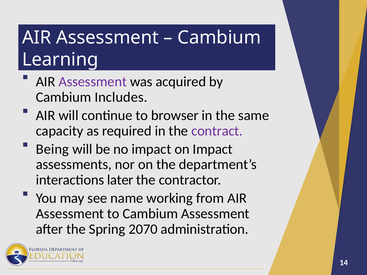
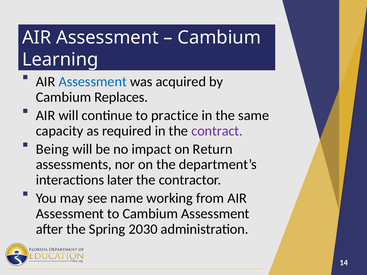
Assessment colour: purple -> blue (93, 82)
Includes: Includes -> Replaces (121, 97)
browser: browser -> practice (175, 116)
on Impact: Impact -> Return (213, 149)
2070: 2070 -> 2030 (143, 229)
